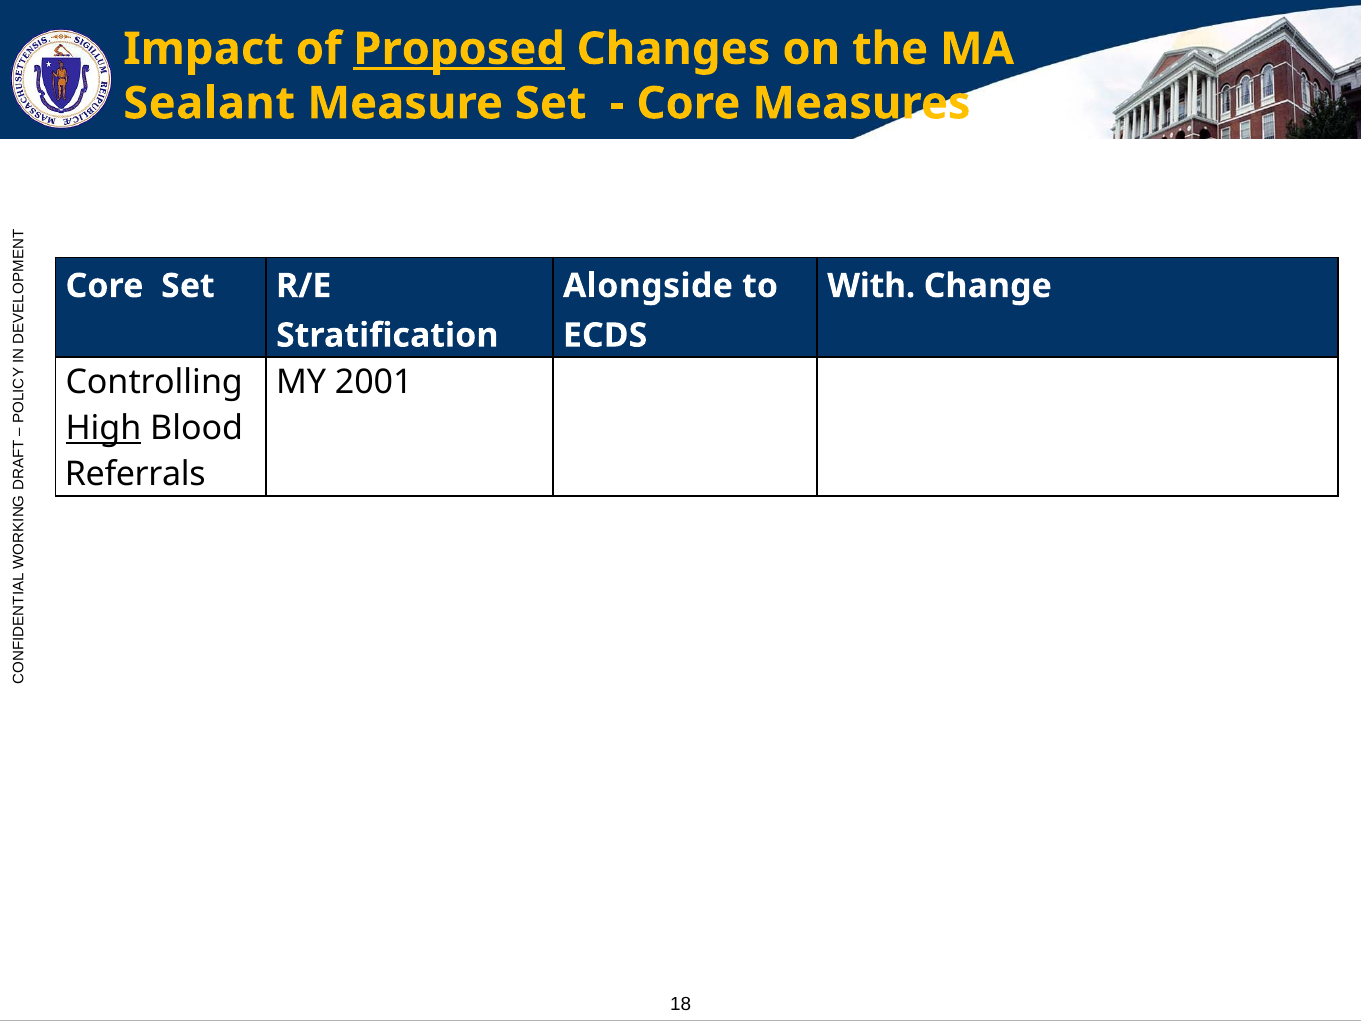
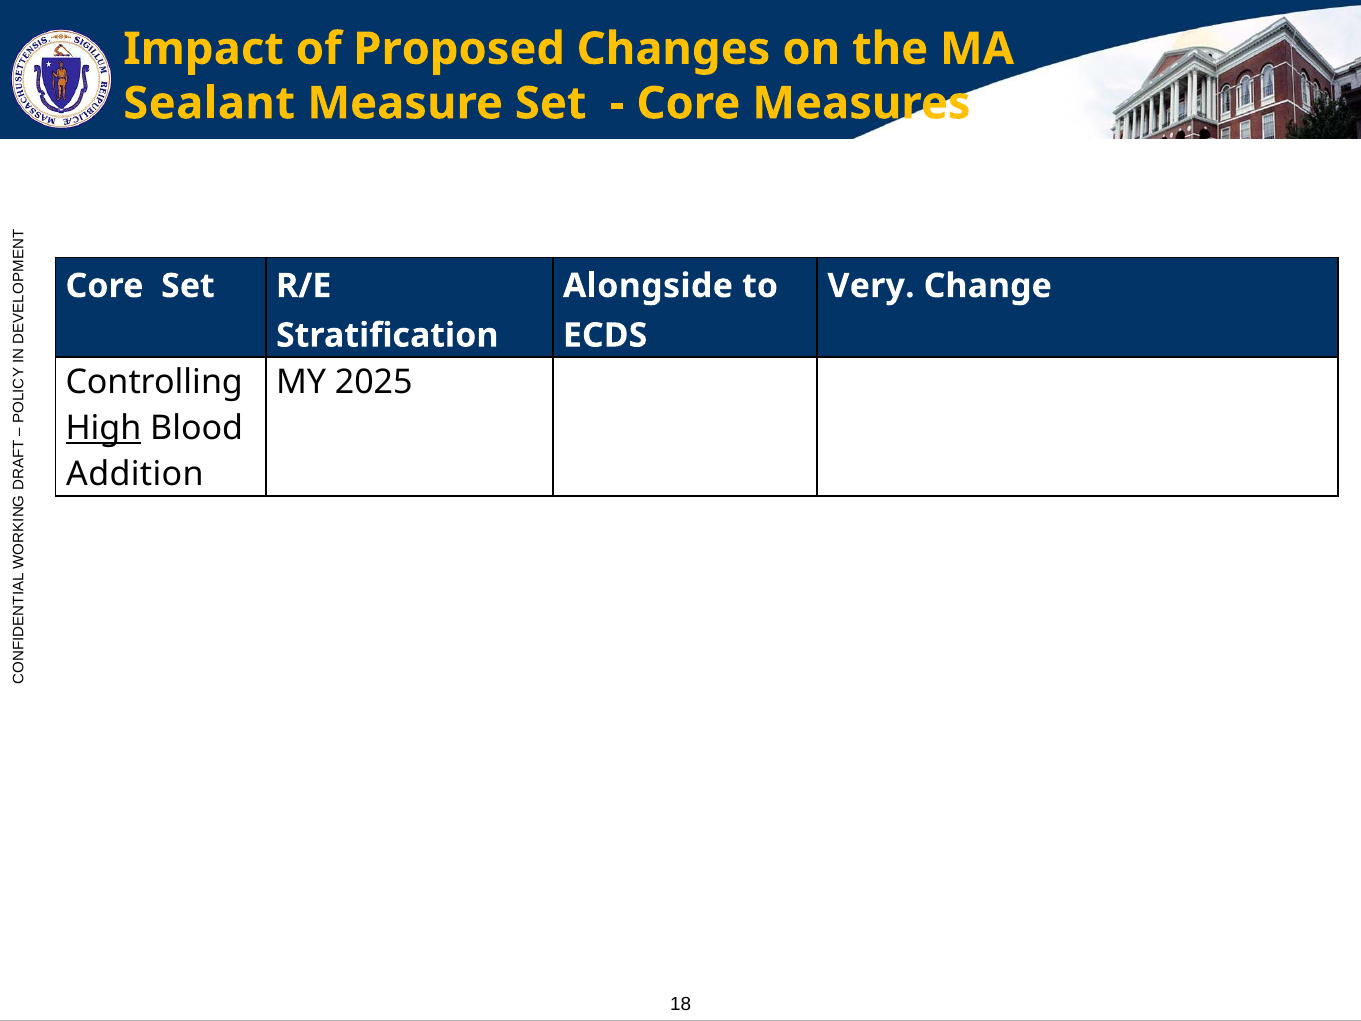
Proposed underline: present -> none (459, 49)
With: With -> Very (871, 286)
2001: 2001 -> 2025 (374, 382)
Referrals: Referrals -> Addition (135, 474)
